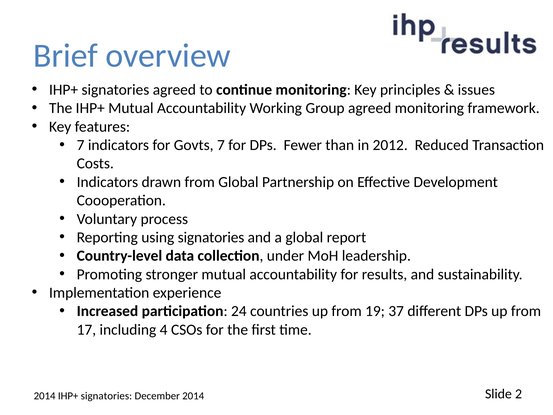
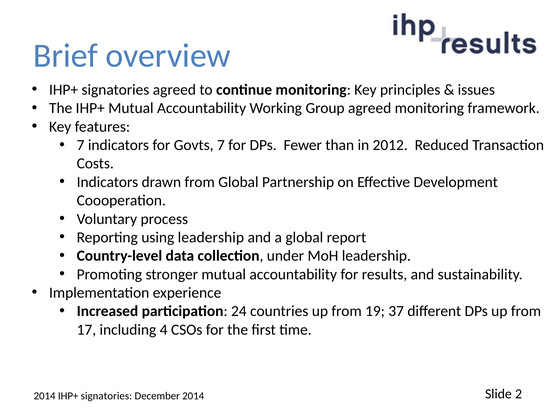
using signatories: signatories -> leadership (211, 237)
